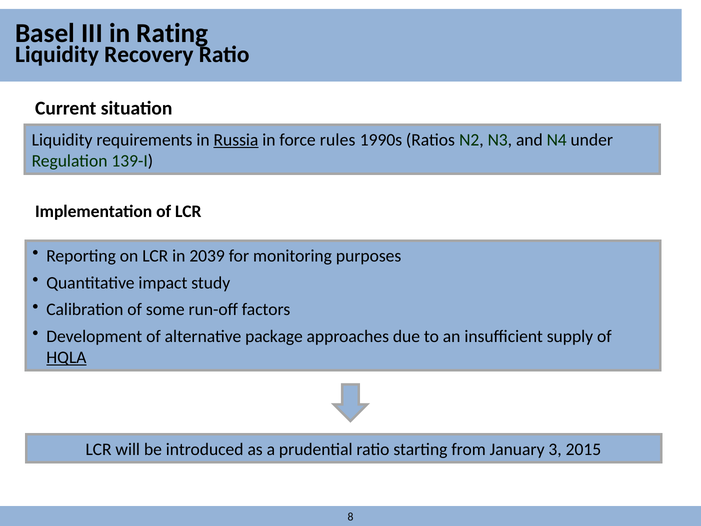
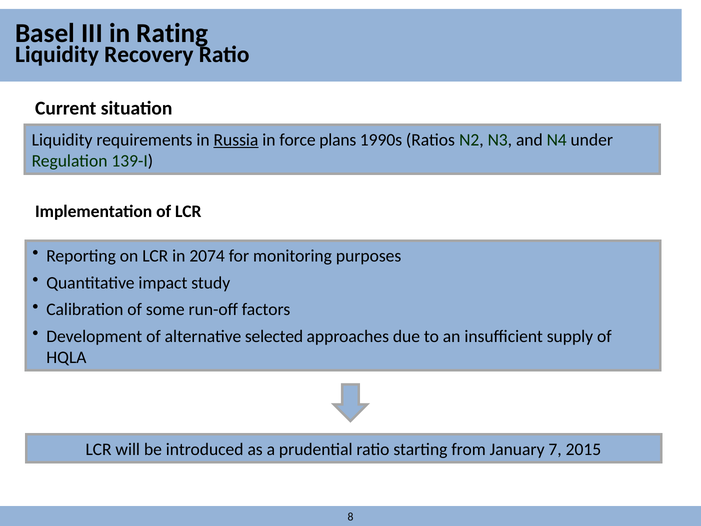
rules: rules -> plans (338, 140)
2039: 2039 -> 2074 (207, 256)
package: package -> selected (274, 336)
HQLA underline: present -> none (66, 357)
3: 3 -> 7 (555, 449)
